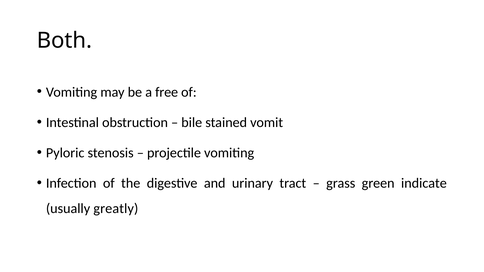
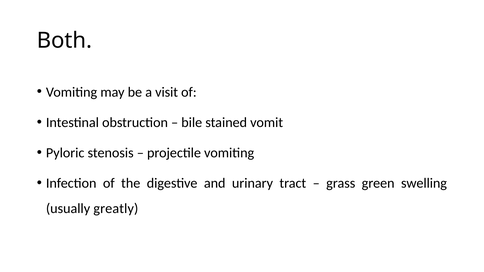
free: free -> visit (167, 92)
indicate: indicate -> swelling (424, 183)
